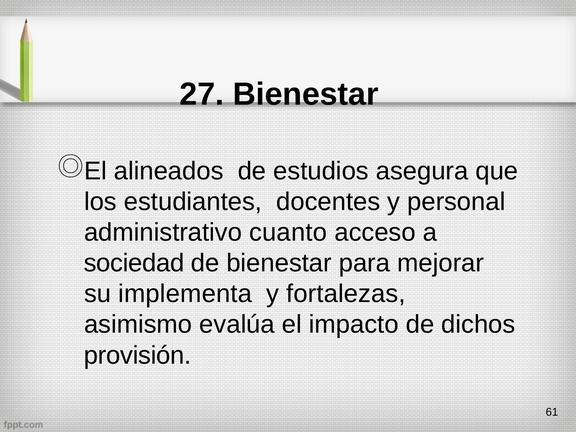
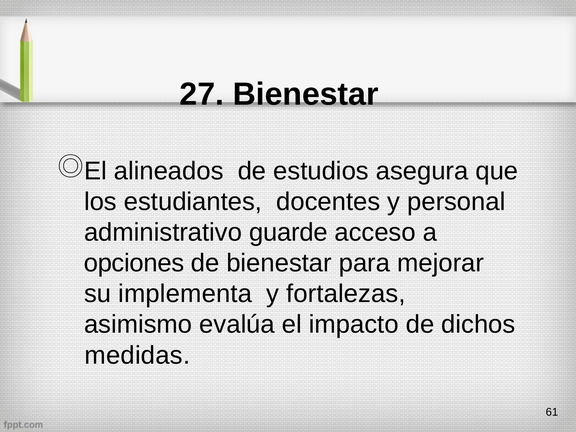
cuanto: cuanto -> guarde (288, 232)
sociedad: sociedad -> opciones (134, 263)
provisión: provisión -> medidas (137, 355)
